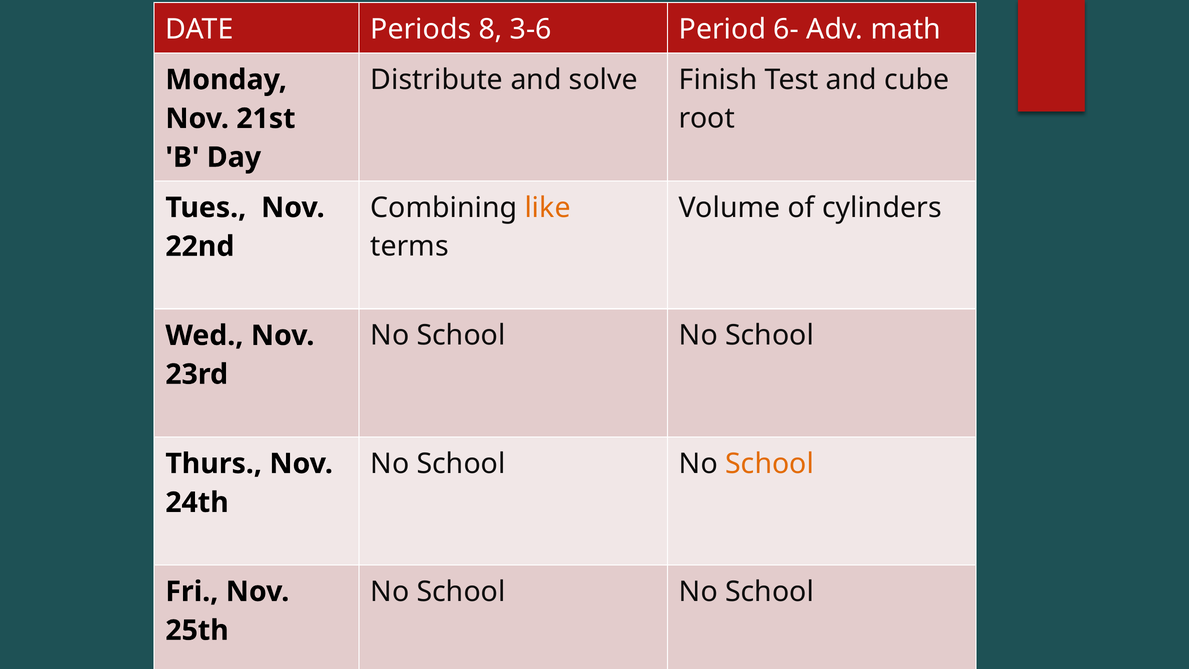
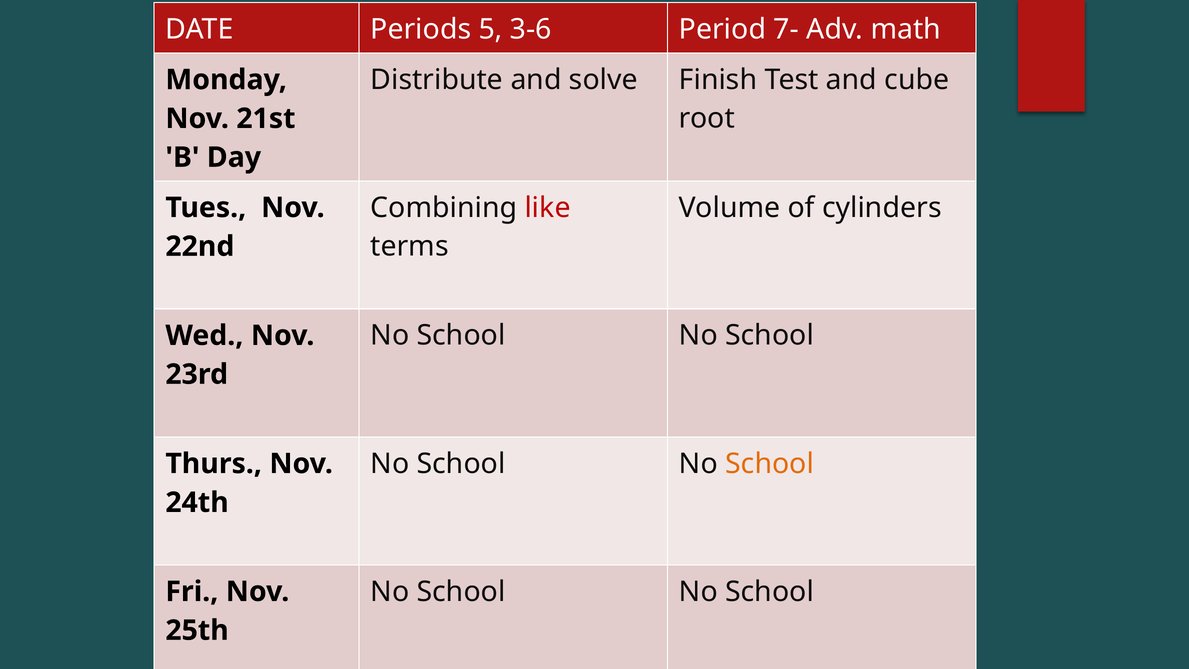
8: 8 -> 5 (491, 29)
6-: 6- -> 7- (786, 29)
like colour: orange -> red (548, 208)
